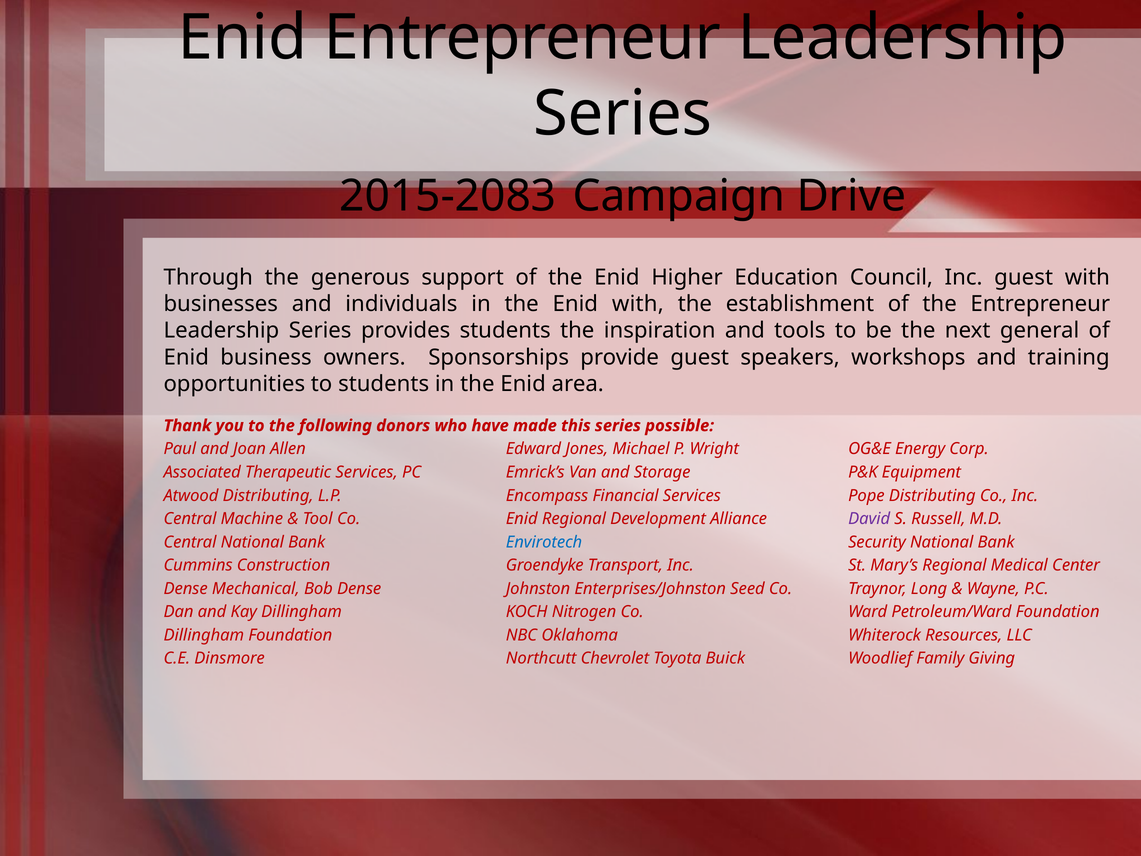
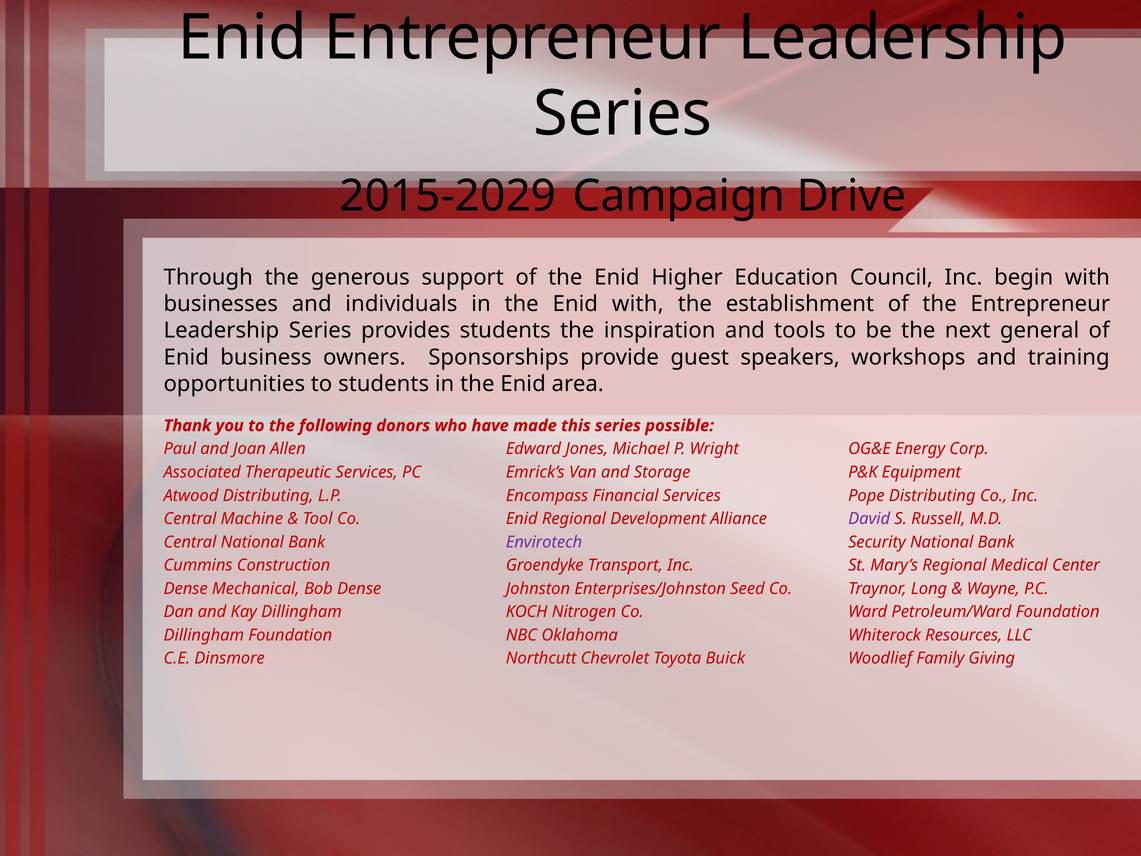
2015-2083: 2015-2083 -> 2015-2029 (448, 196)
Inc guest: guest -> begin (1024, 277)
Envirotech colour: blue -> purple (544, 542)
